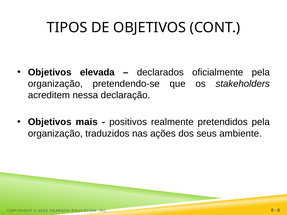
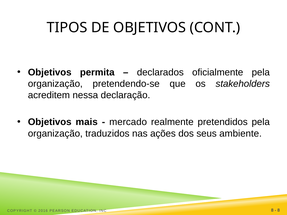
elevada: elevada -> permita (97, 72)
positivos: positivos -> mercado (128, 122)
